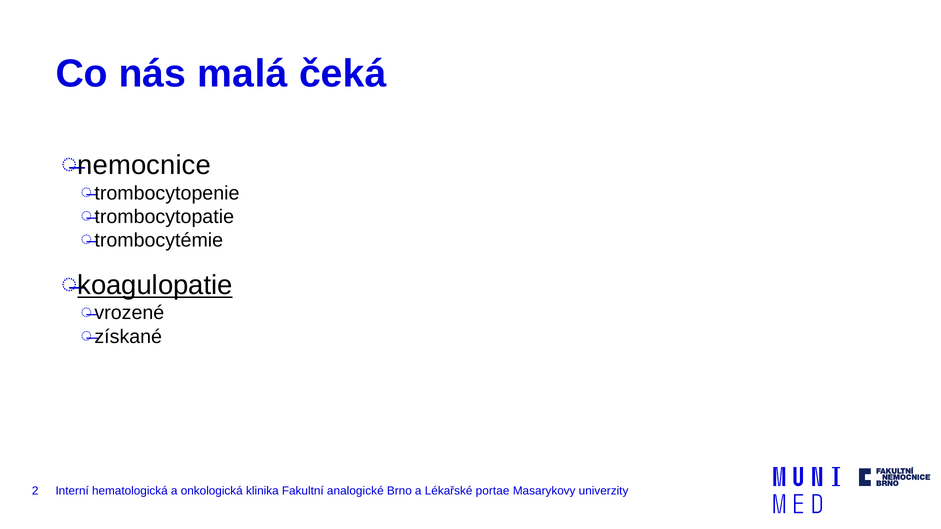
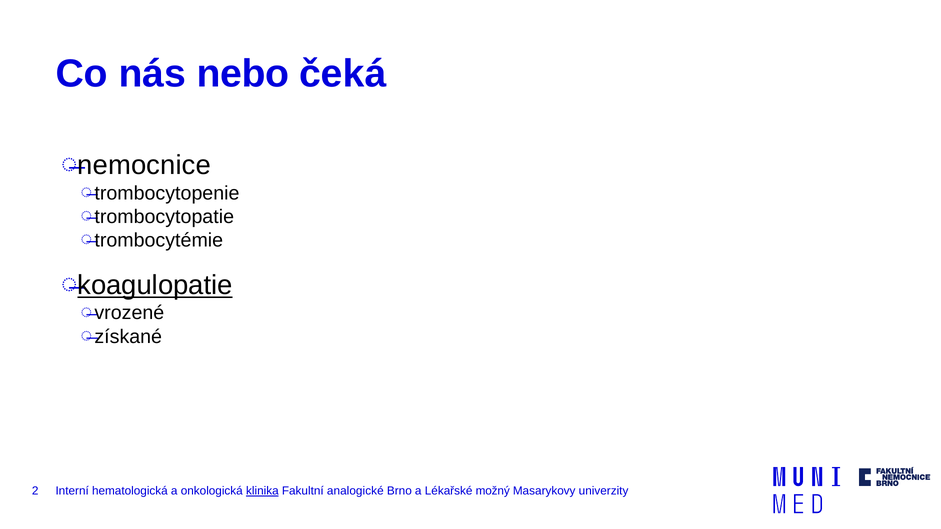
malá: malá -> nebo (243, 74)
klinika underline: none -> present (262, 491)
portae: portae -> možný (493, 491)
